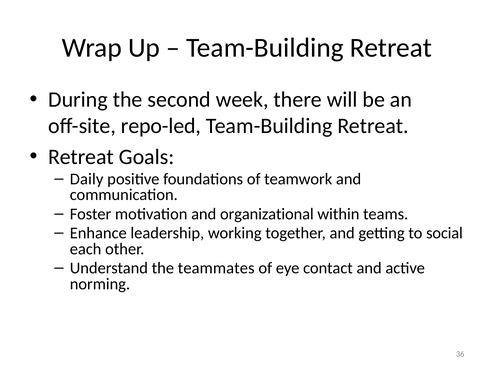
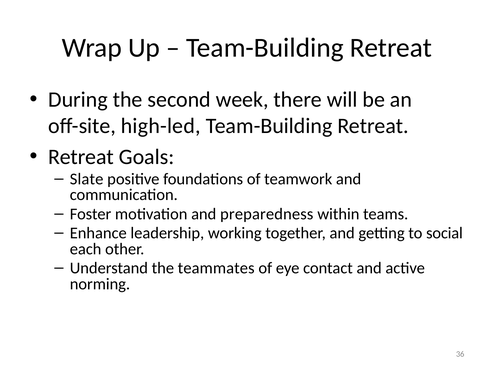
repo-led: repo-led -> high-led (161, 126)
Daily: Daily -> Slate (87, 179)
organizational: organizational -> preparedness (267, 214)
